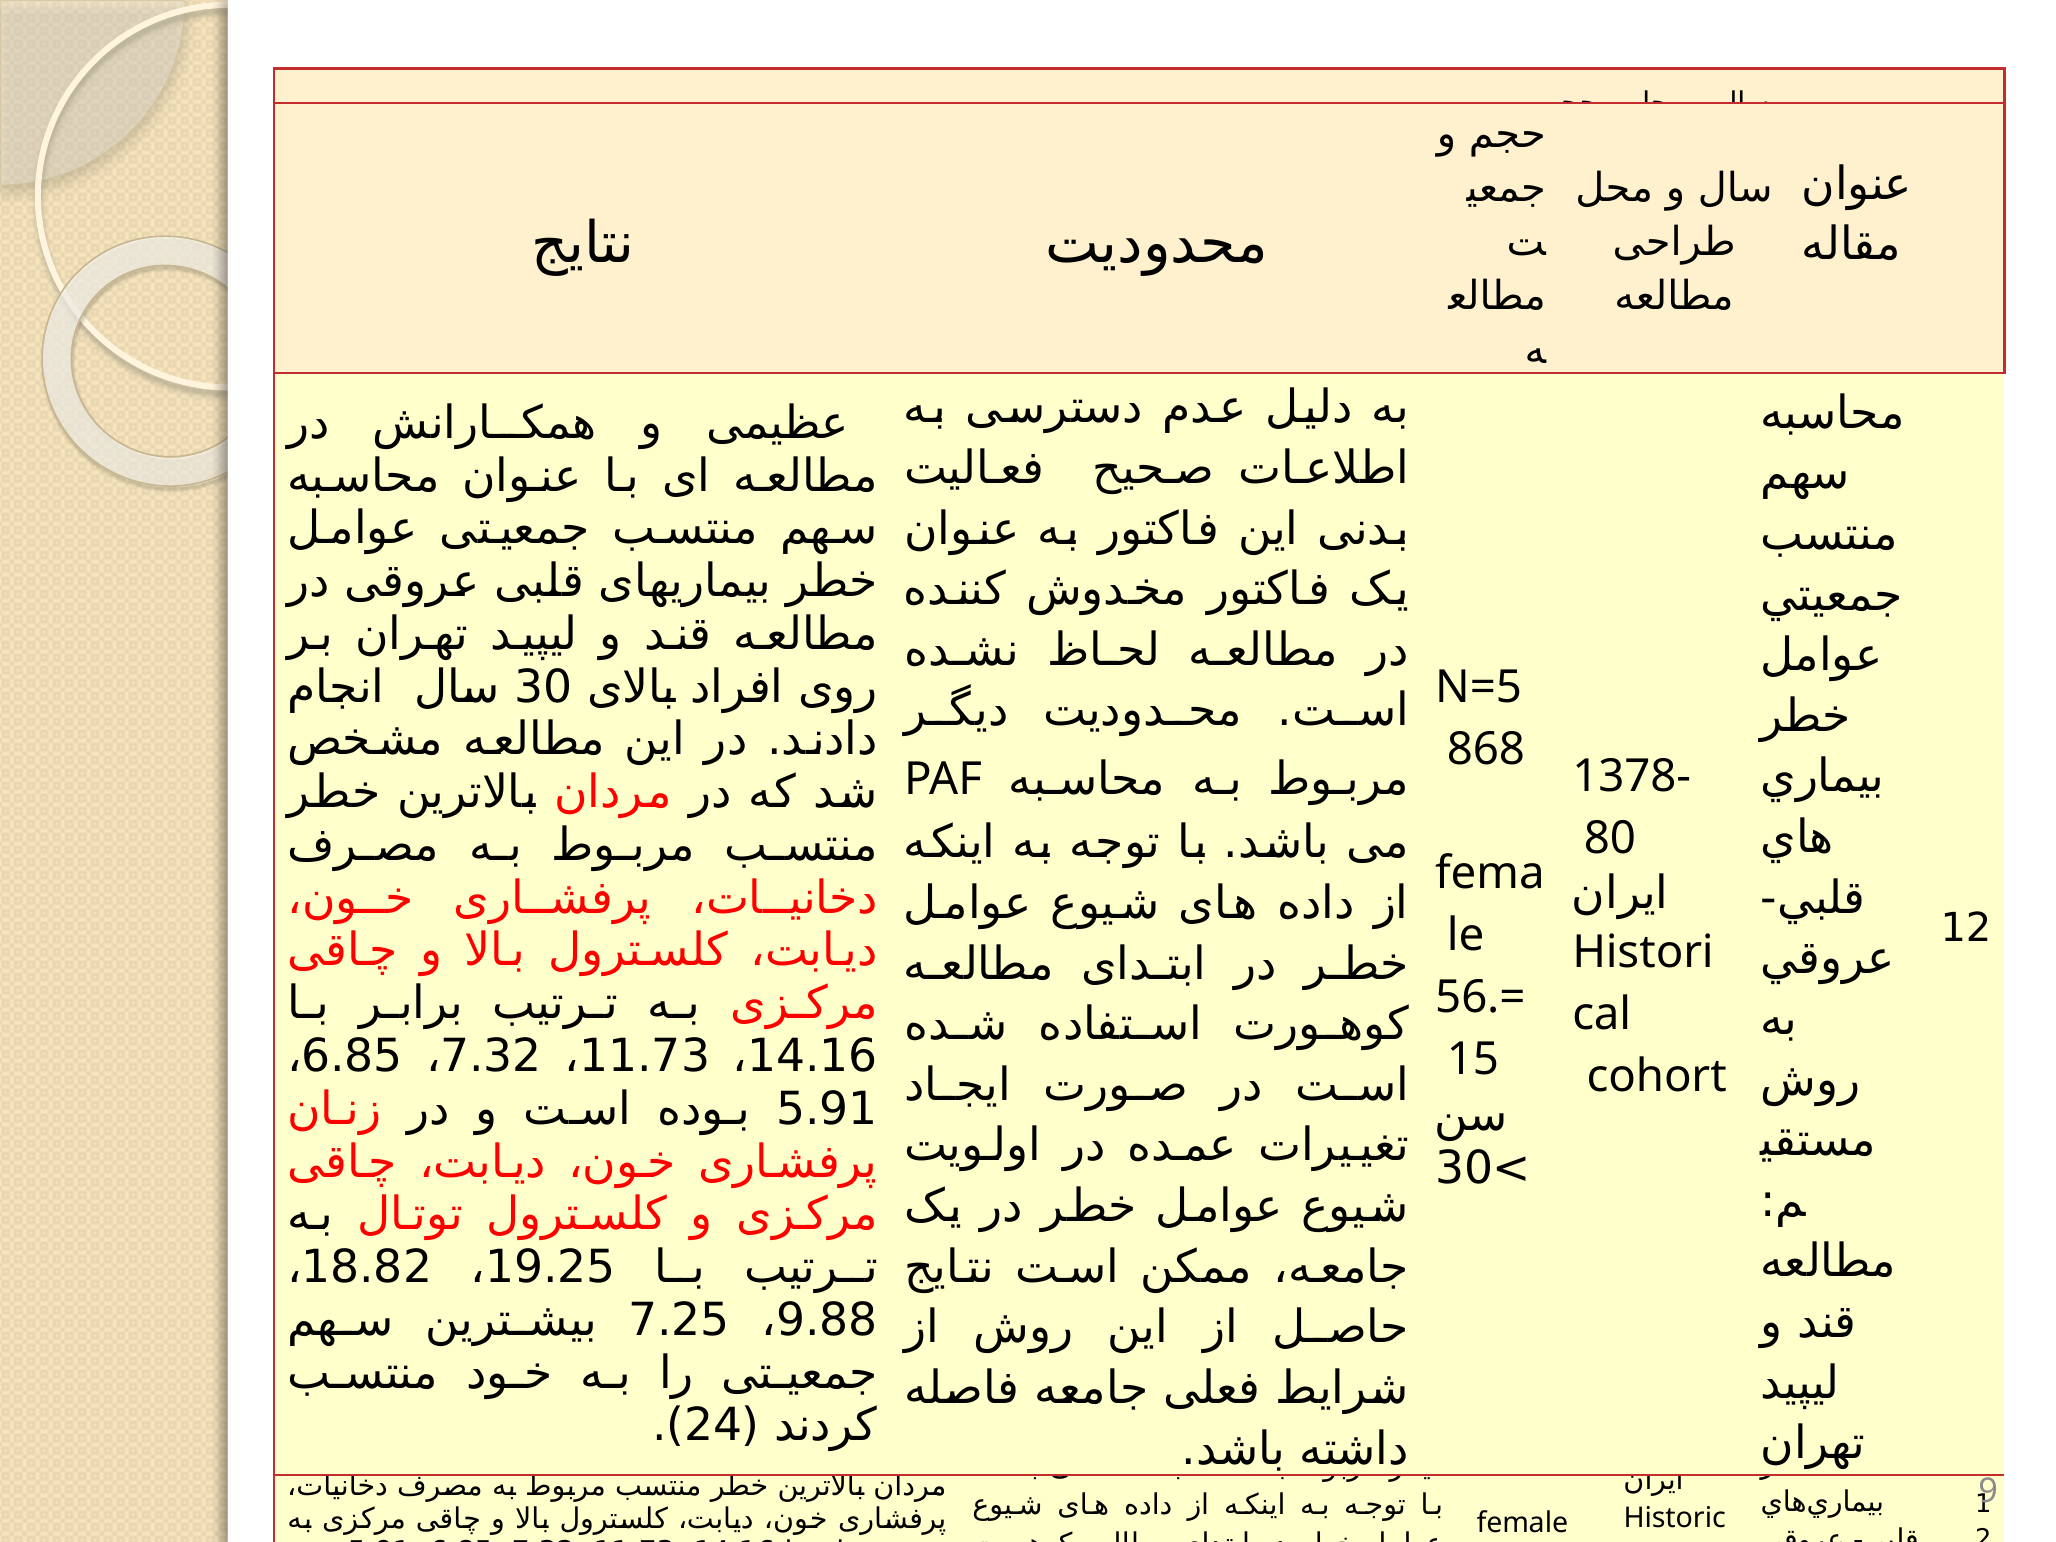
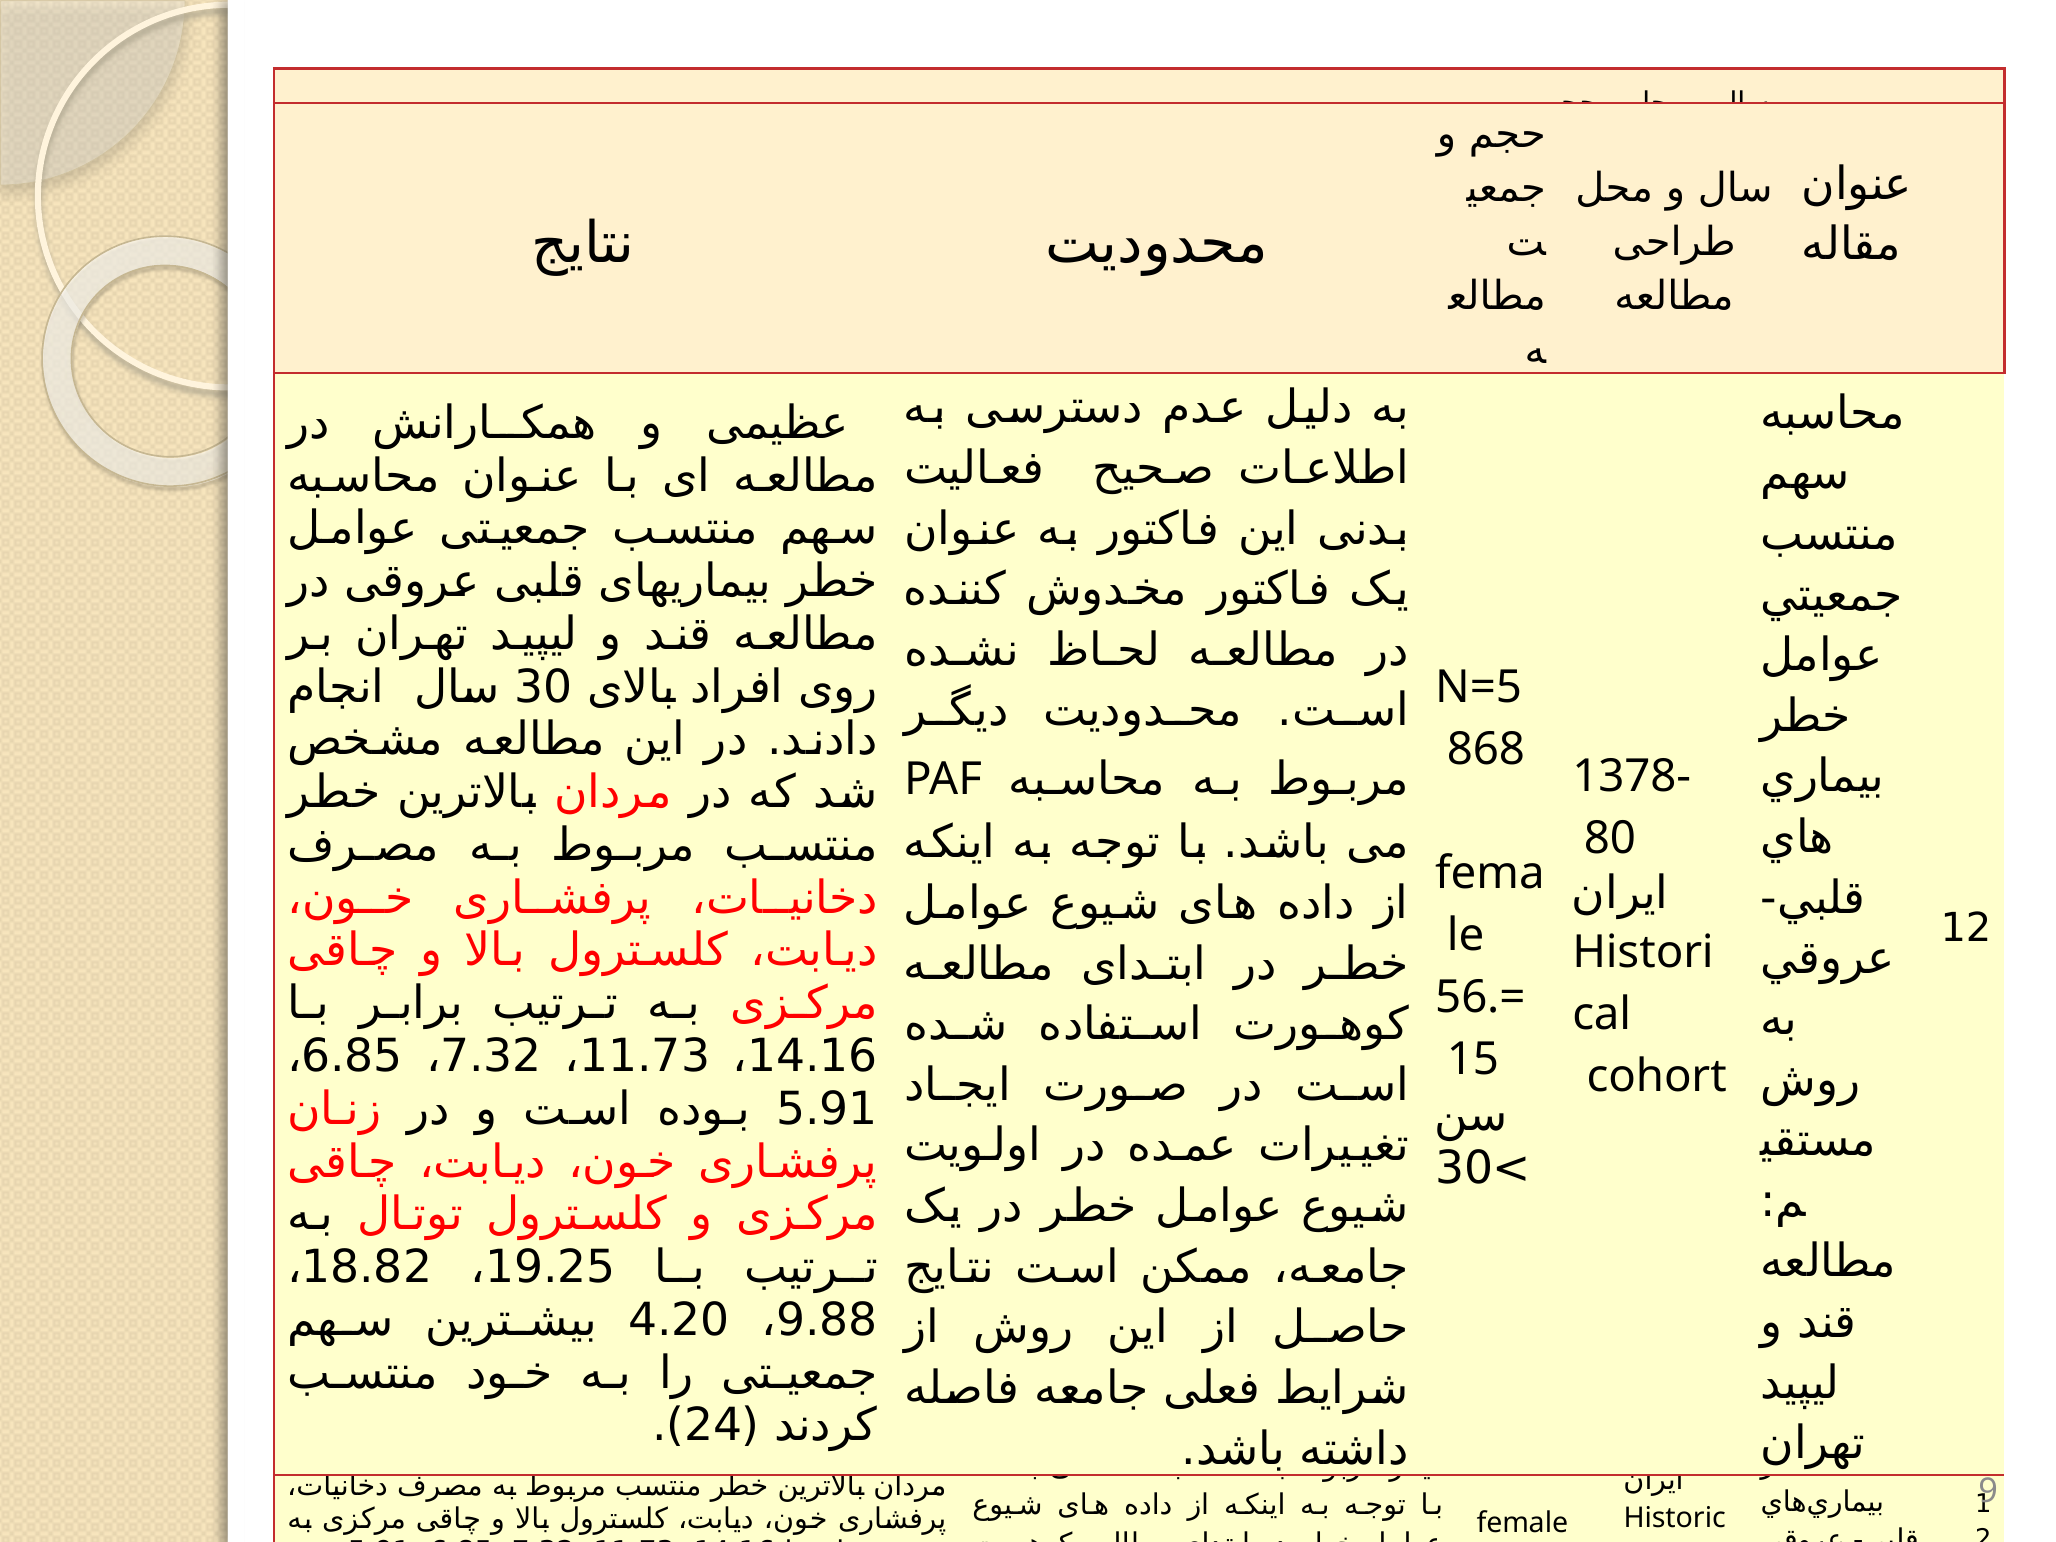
7.25: 7.25 -> 4.20 (679, 1320)
